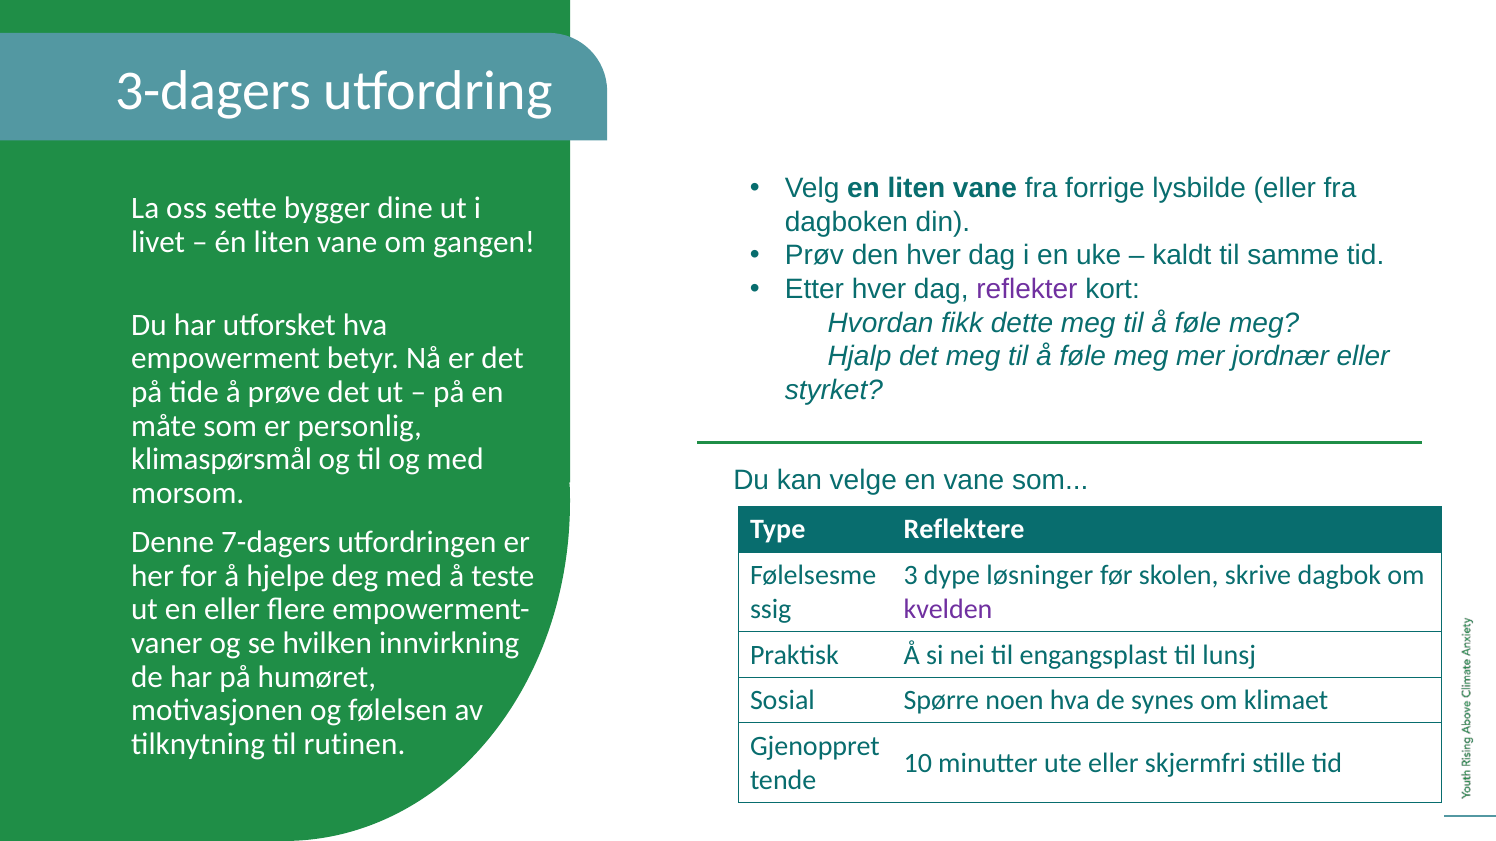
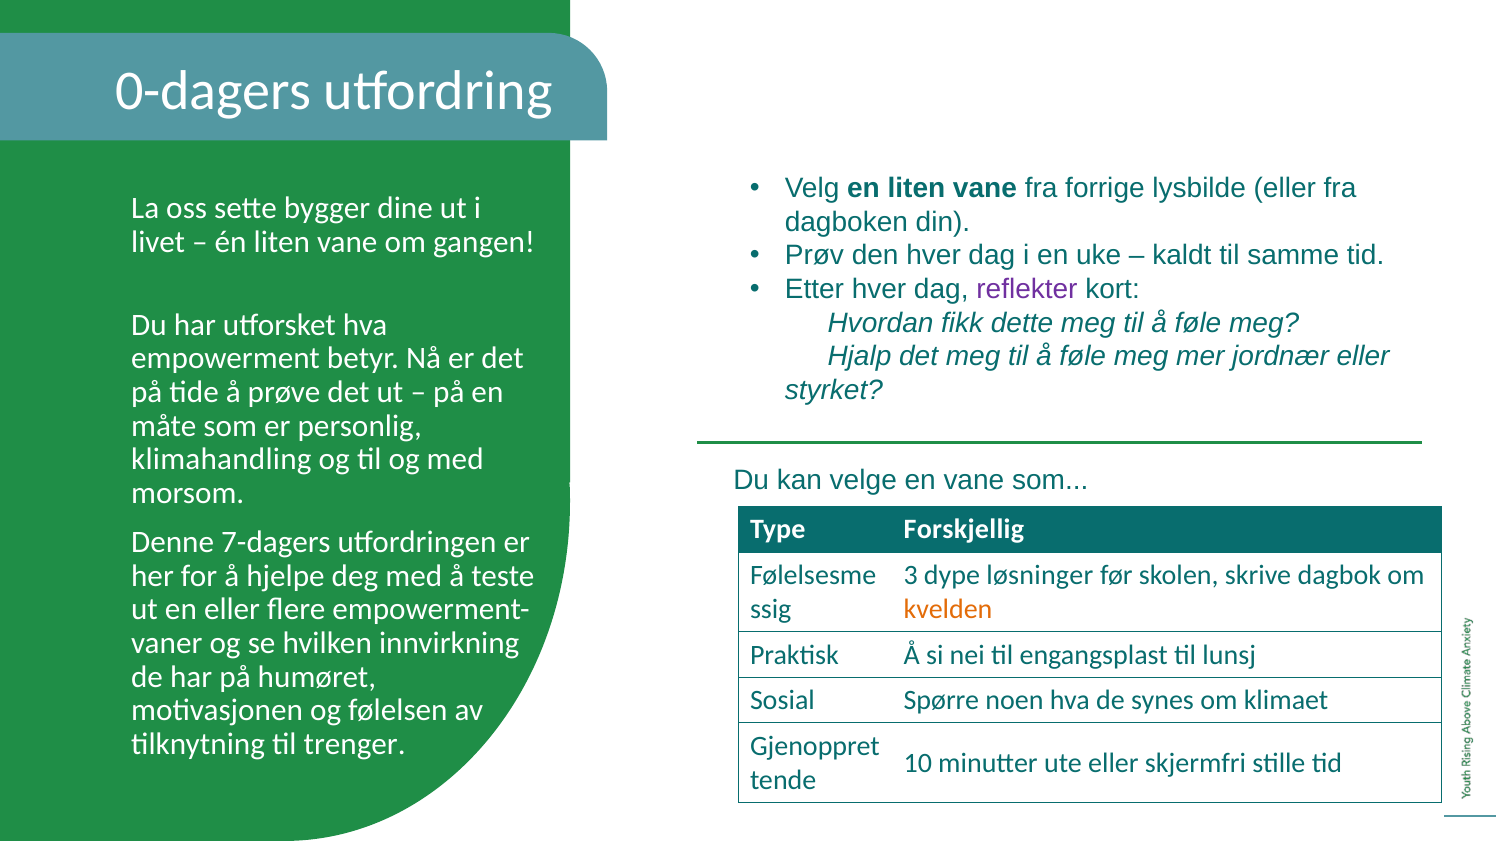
3-dagers: 3-dagers -> 0-dagers (213, 91)
klimaspørsmål: klimaspørsmål -> klimahandling (221, 460)
Reflektere: Reflektere -> Forskjellig (964, 530)
kvelden colour: purple -> orange (948, 610)
rutinen: rutinen -> trenger (355, 745)
